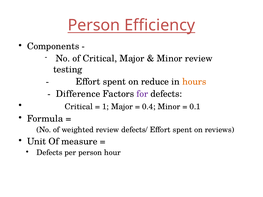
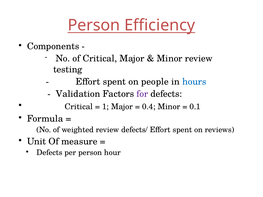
reduce: reduce -> people (155, 82)
hours colour: orange -> blue (194, 82)
Difference: Difference -> Validation (78, 94)
